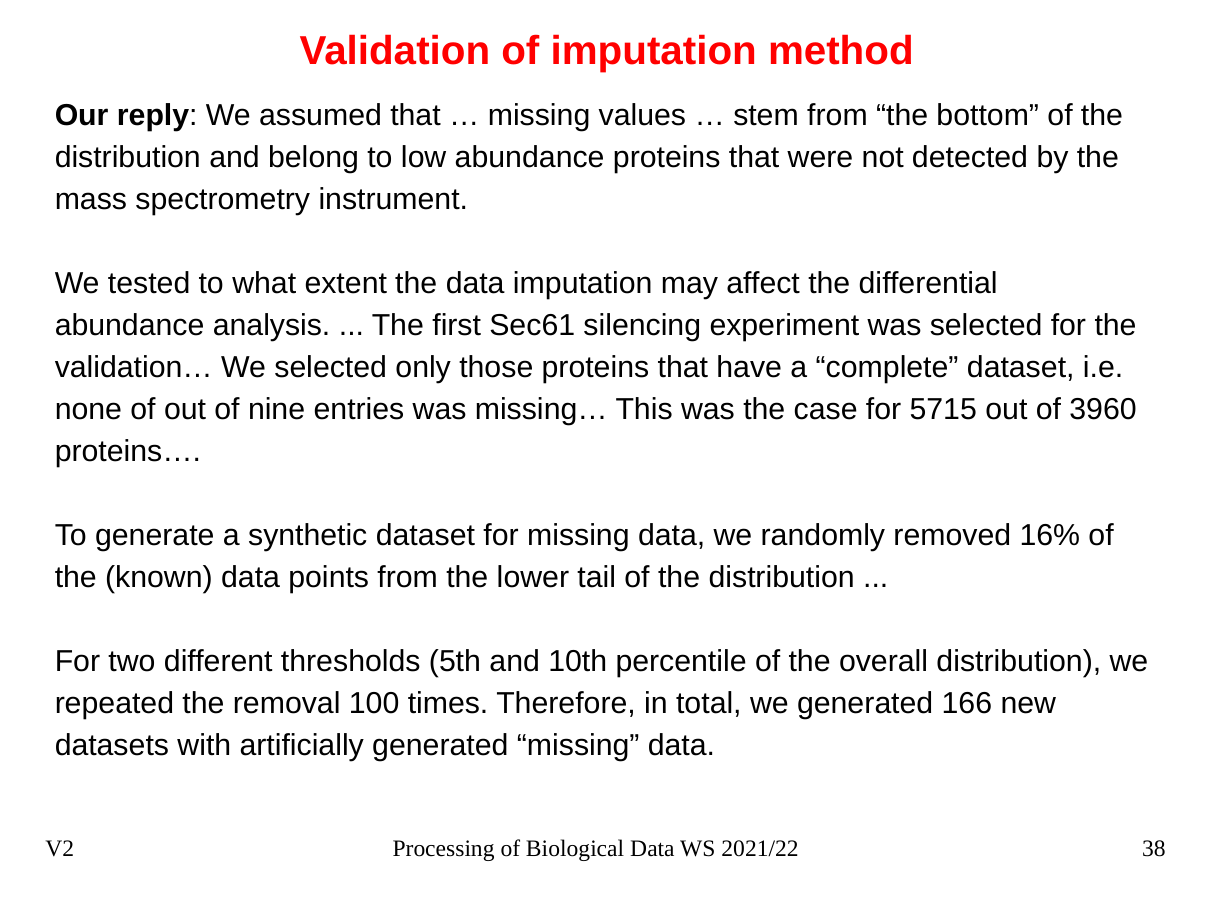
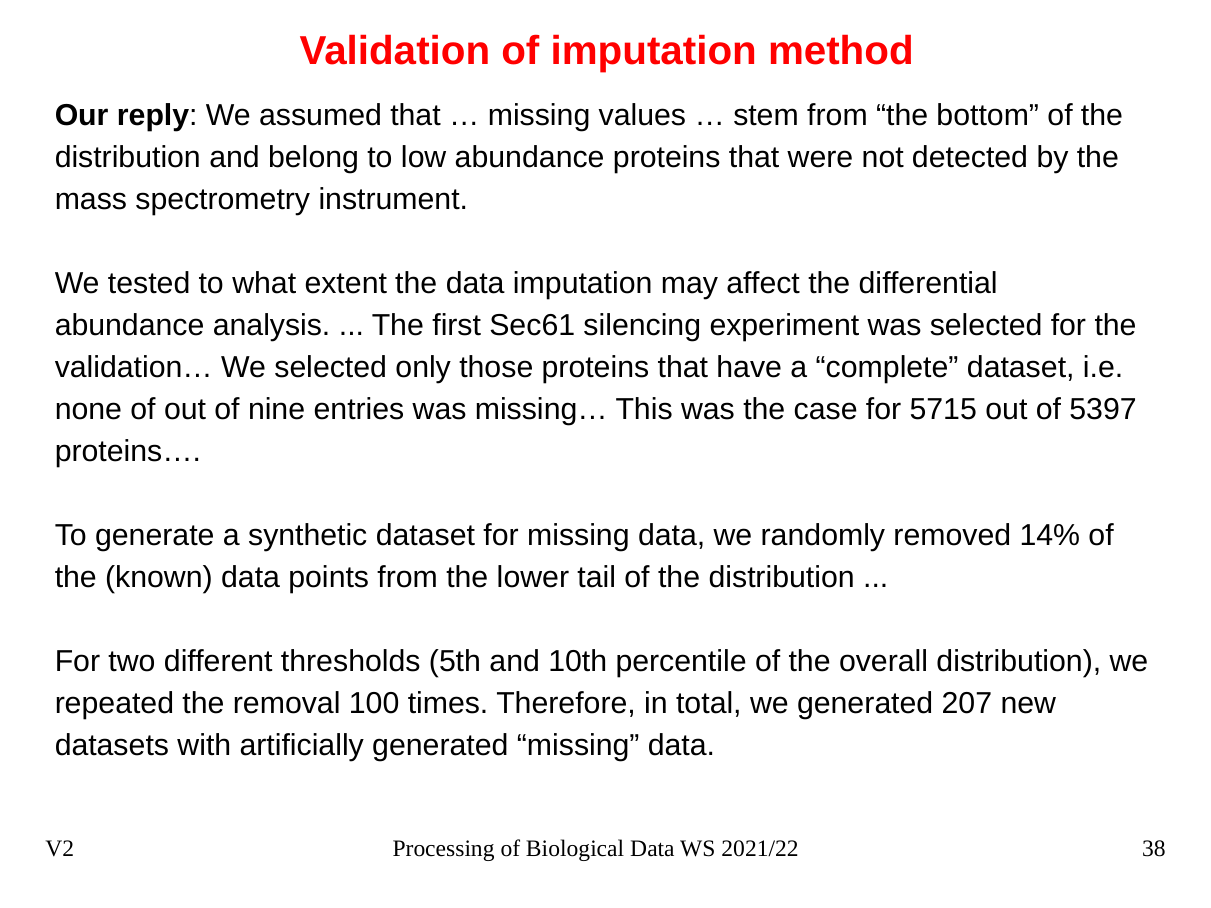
3960: 3960 -> 5397 (1103, 410)
16%: 16% -> 14% (1050, 536)
166: 166 -> 207 (967, 704)
